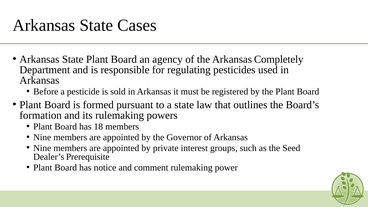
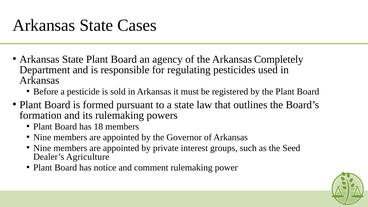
Prerequisite: Prerequisite -> Agriculture (88, 157)
